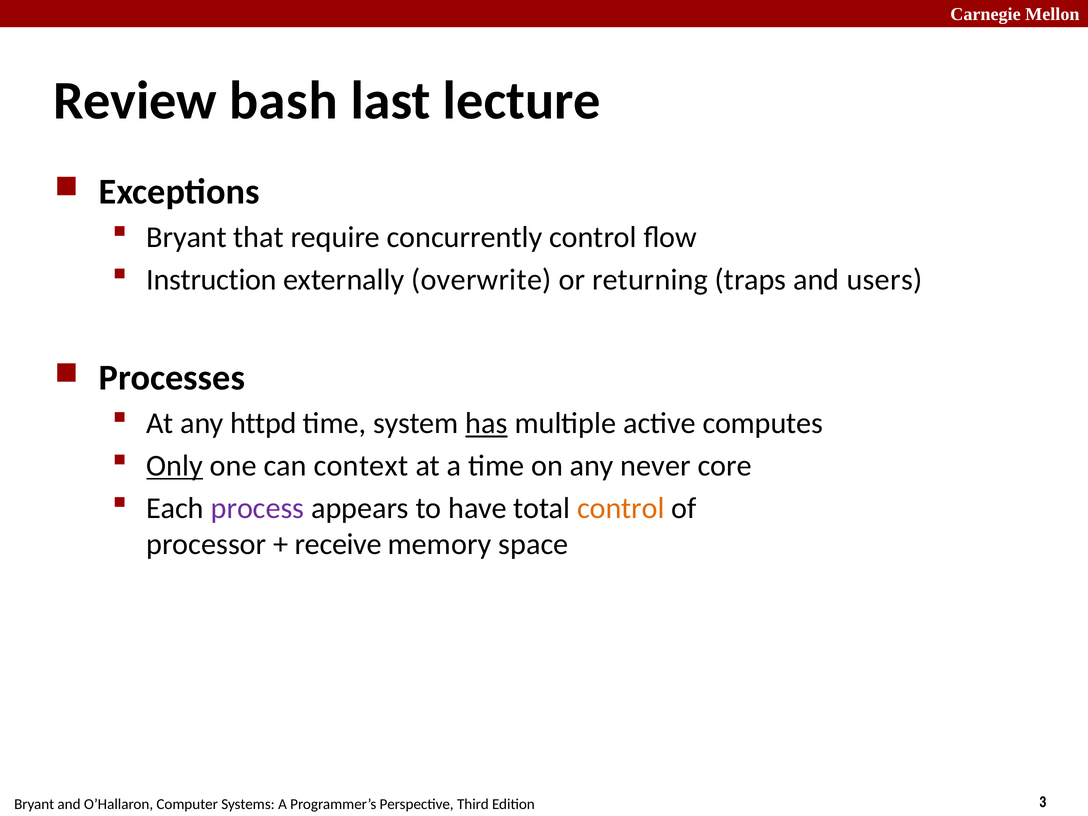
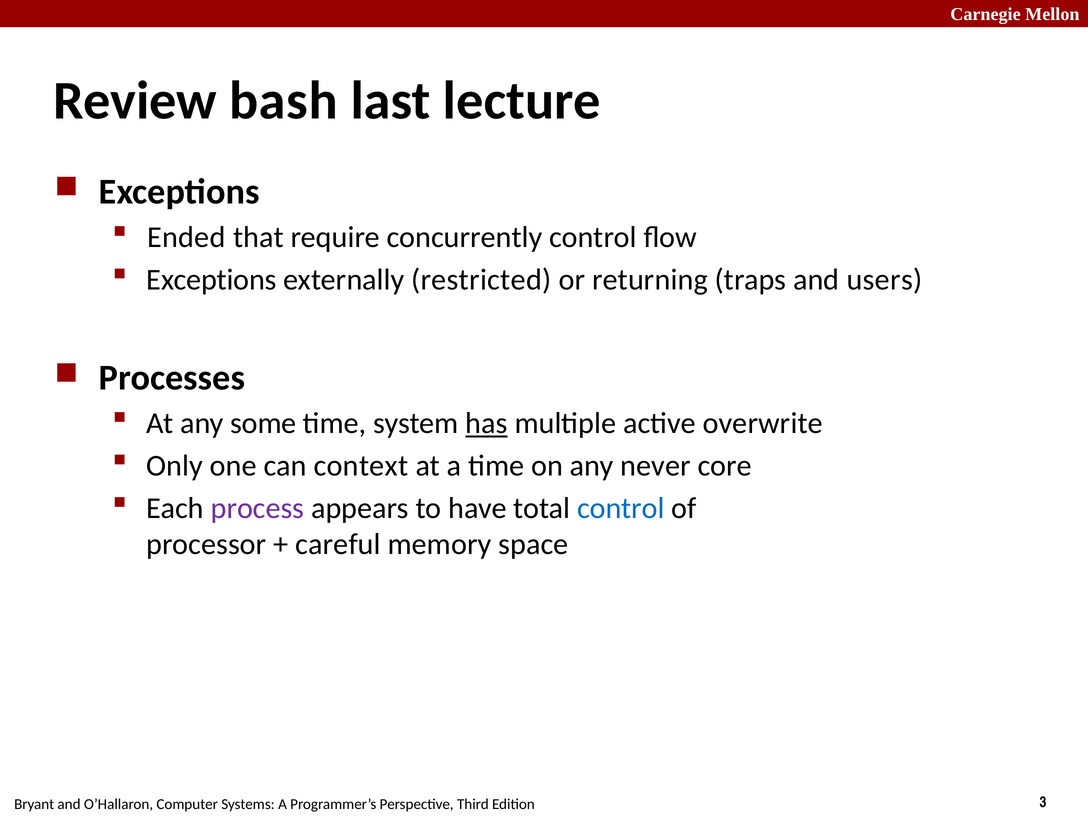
Bryant: Bryant -> Ended (186, 237)
Instruction: Instruction -> Exceptions (212, 280)
overwrite: overwrite -> restricted (481, 280)
httpd: httpd -> some (263, 424)
computes: computes -> overwrite (763, 424)
Only underline: present -> none (175, 466)
control colour: orange -> blue (621, 508)
receive: receive -> careful (338, 544)
